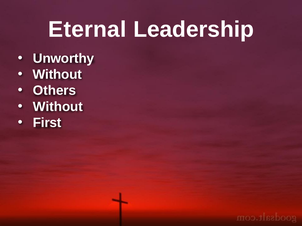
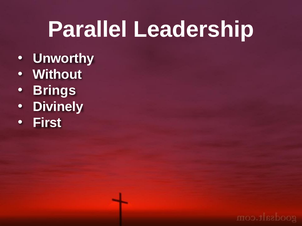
Eternal: Eternal -> Parallel (87, 30)
Others: Others -> Brings (54, 91)
Without: Without -> Divinely (58, 107)
